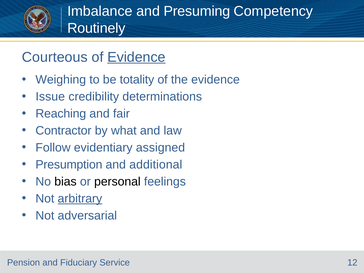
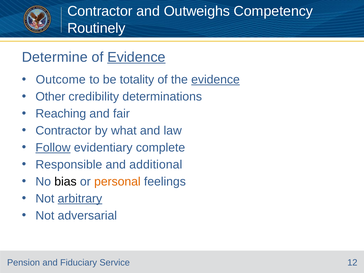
Imbalance: Imbalance -> Contractor (100, 11)
Presuming: Presuming -> Outweighs (197, 11)
Courteous: Courteous -> Determine (55, 57)
Weighing: Weighing -> Outcome (61, 80)
evidence underline: none -> present (215, 80)
Issue: Issue -> Other (50, 97)
Follow underline: none -> present (53, 148)
assigned: assigned -> complete (161, 148)
Presumption: Presumption -> Responsible (69, 165)
personal colour: black -> orange (117, 182)
